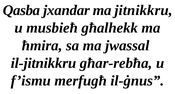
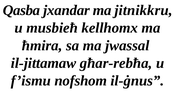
għalhekk: għalhekk -> kellhomx (110, 28)
il-jitnikkru: il-jitnikkru -> il-jittamaw (43, 63)
merfugħ: merfugħ -> nofshom (81, 81)
